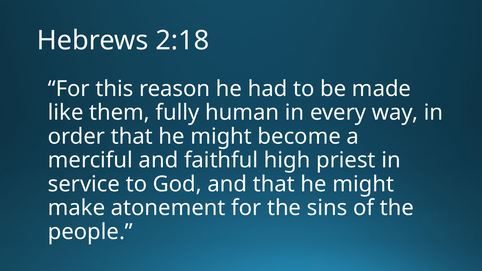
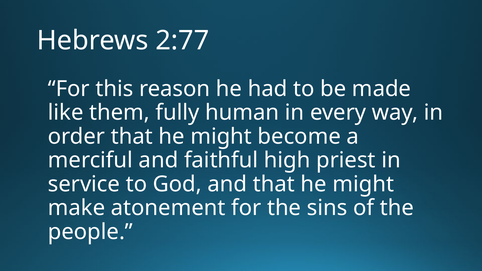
2:18: 2:18 -> 2:77 (182, 40)
